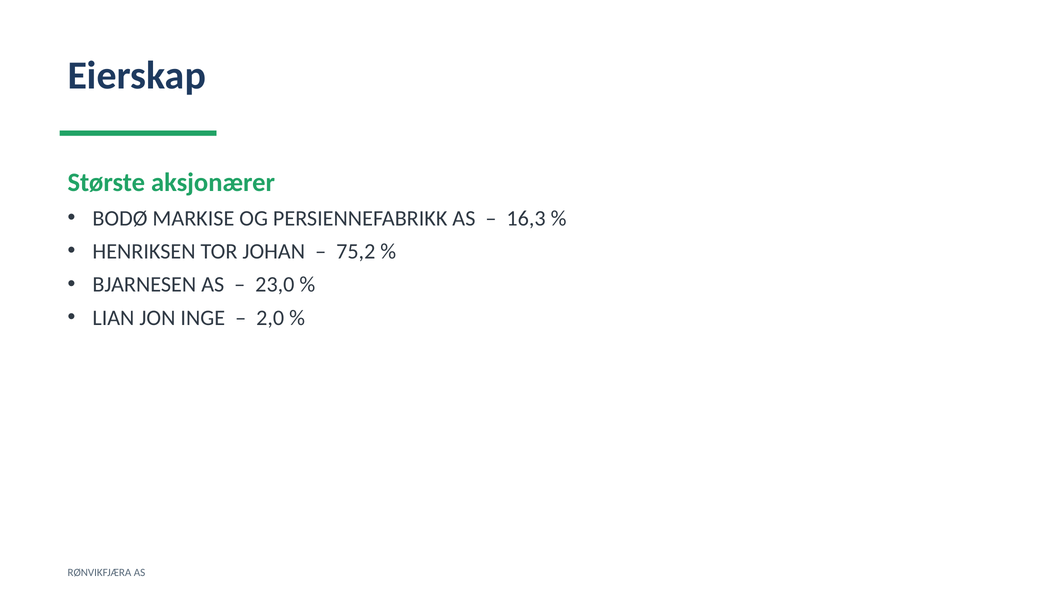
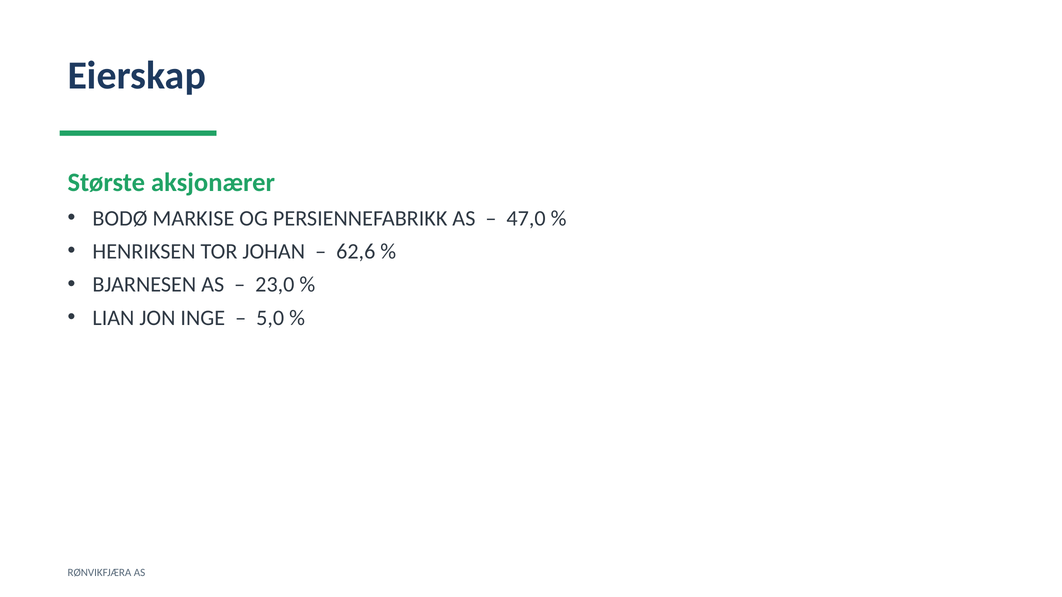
16,3: 16,3 -> 47,0 (526, 218)
75,2: 75,2 -> 62,6 (356, 252)
2,0: 2,0 -> 5,0 (270, 318)
